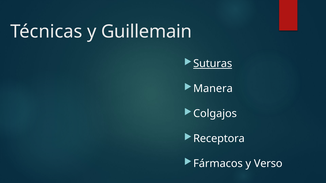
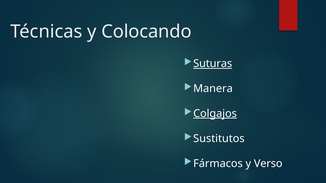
Guillemain: Guillemain -> Colocando (147, 32)
Colgajos underline: none -> present (215, 114)
Receptora: Receptora -> Sustitutos (219, 139)
